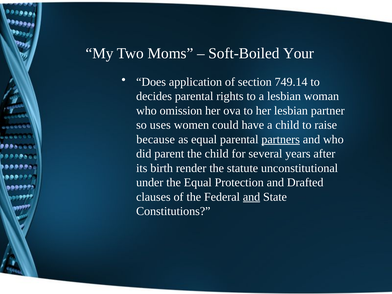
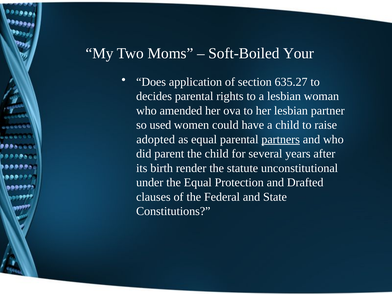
749.14: 749.14 -> 635.27 (291, 82)
omission: omission -> amended (181, 111)
uses: uses -> used (160, 125)
because: because -> adopted (156, 139)
and underline: present -> none (252, 197)
